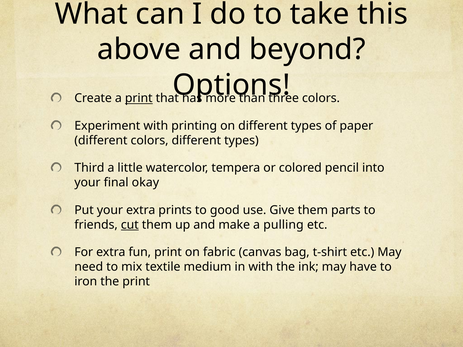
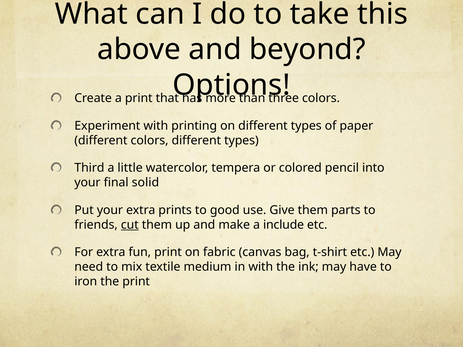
print underline: present -> none (139, 98)
okay: okay -> solid (145, 183)
pulling: pulling -> include (284, 225)
